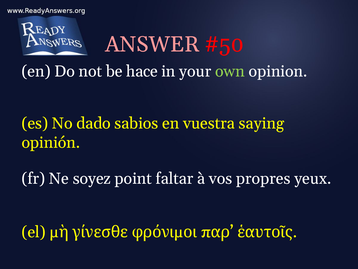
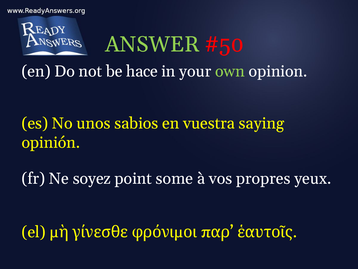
ANSWER colour: pink -> light green (152, 44)
dado: dado -> unos (94, 123)
faltar: faltar -> some (174, 178)
